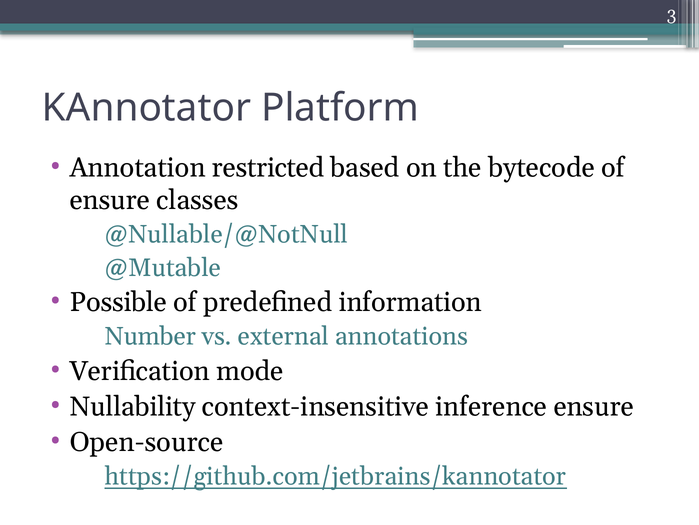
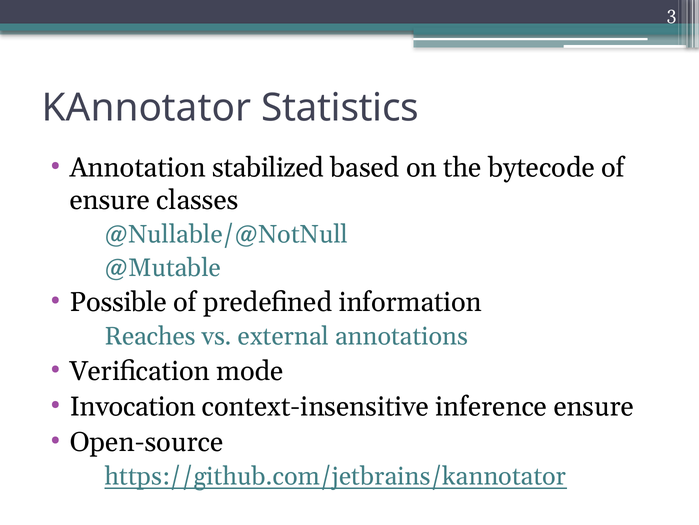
Platform: Platform -> Statistics (340, 108)
restricted: restricted -> stabilized (268, 167)
Number: Number -> Reaches (150, 336)
Nullability: Nullability -> Invocation (133, 406)
